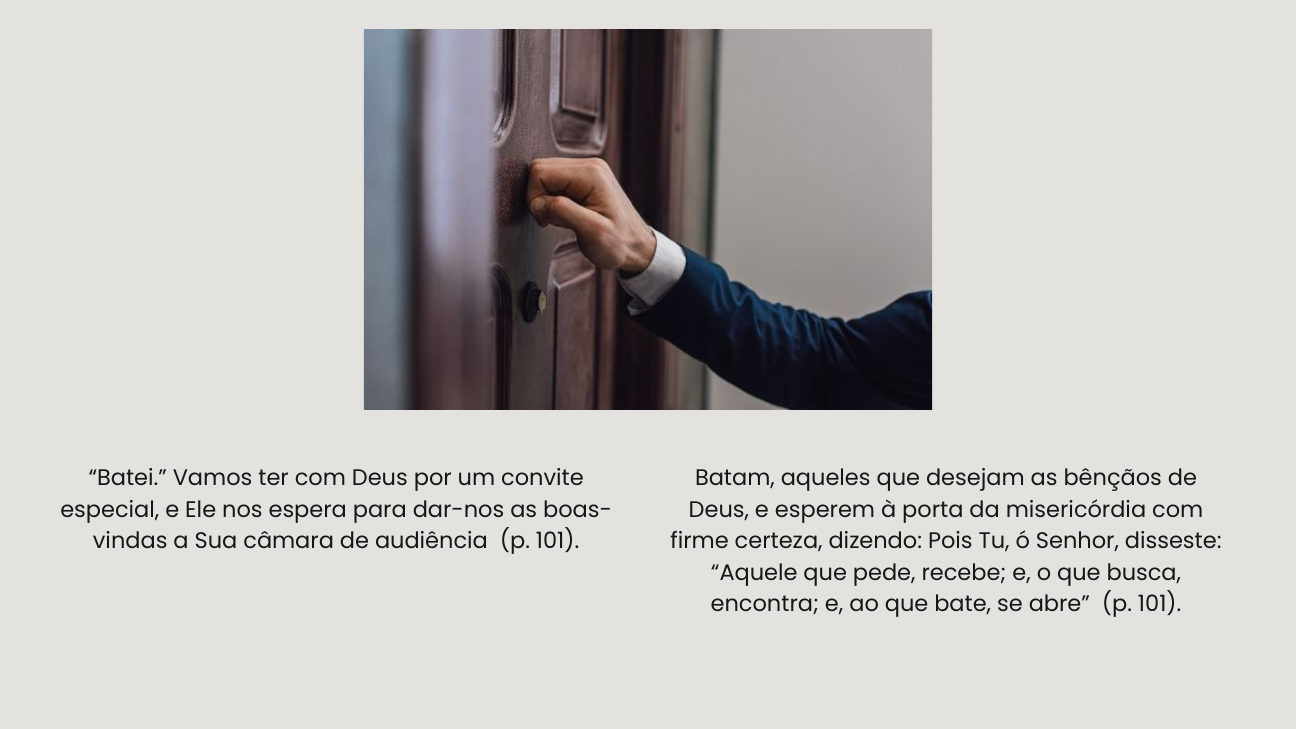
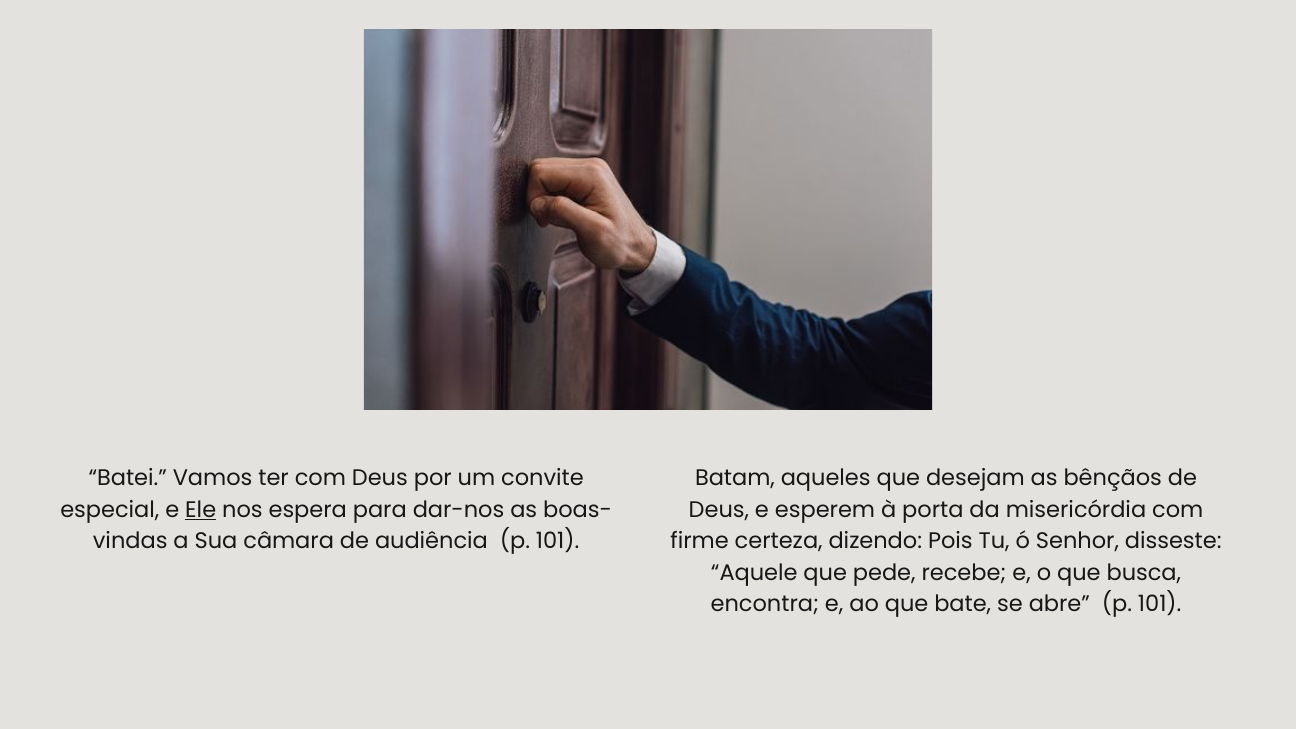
Ele underline: none -> present (201, 510)
